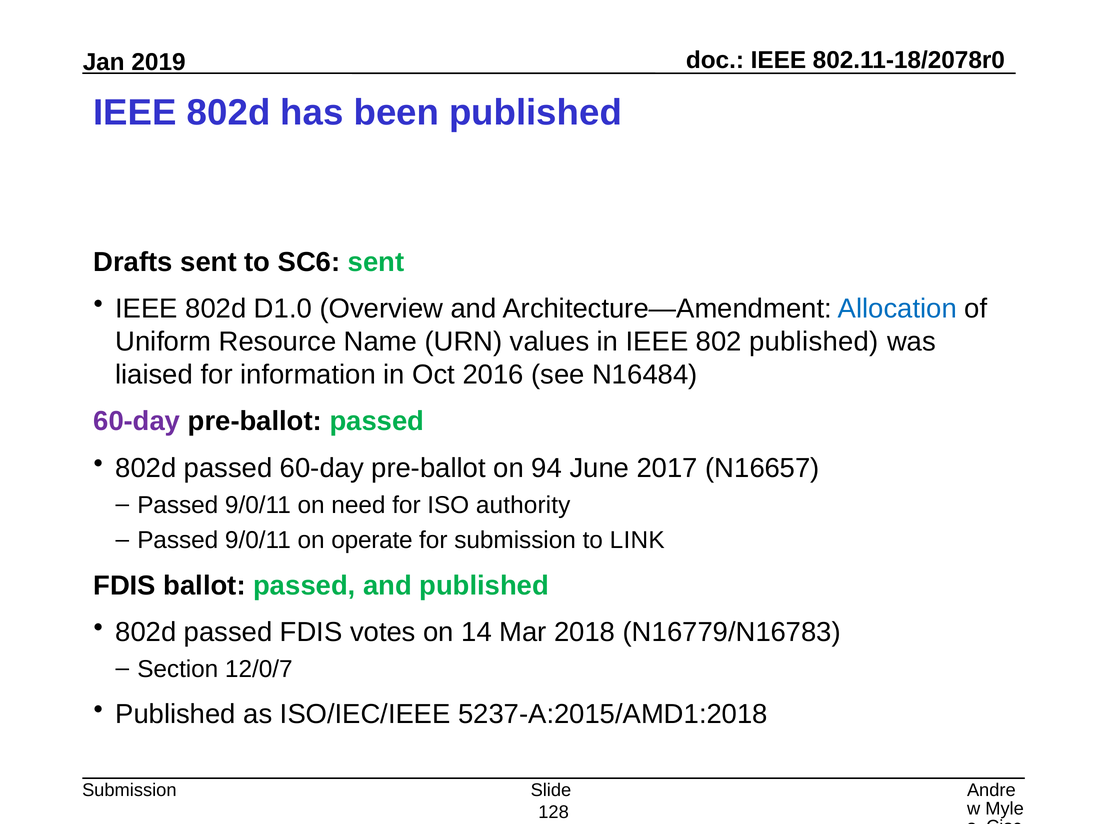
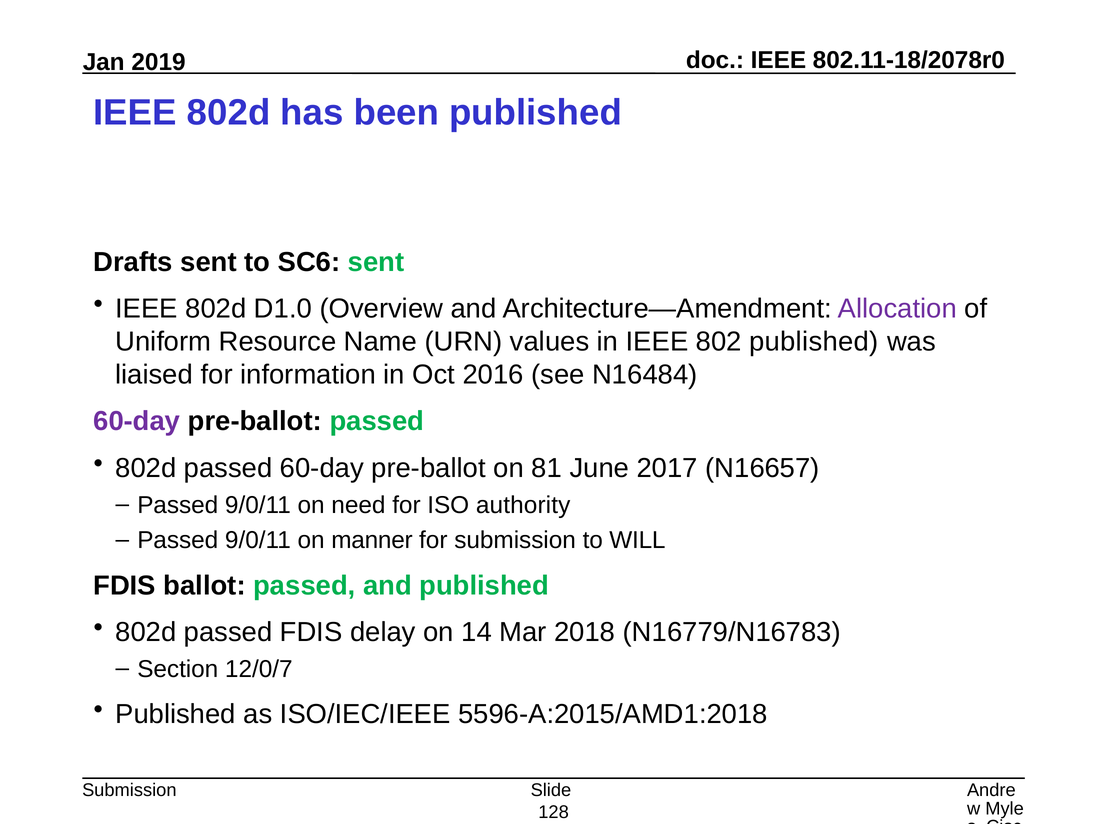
Allocation colour: blue -> purple (897, 308)
94: 94 -> 81 (547, 468)
operate: operate -> manner (372, 540)
LINK: LINK -> WILL (637, 540)
votes: votes -> delay (383, 632)
5237-A:2015/AMD1:2018: 5237-A:2015/AMD1:2018 -> 5596-A:2015/AMD1:2018 (613, 714)
